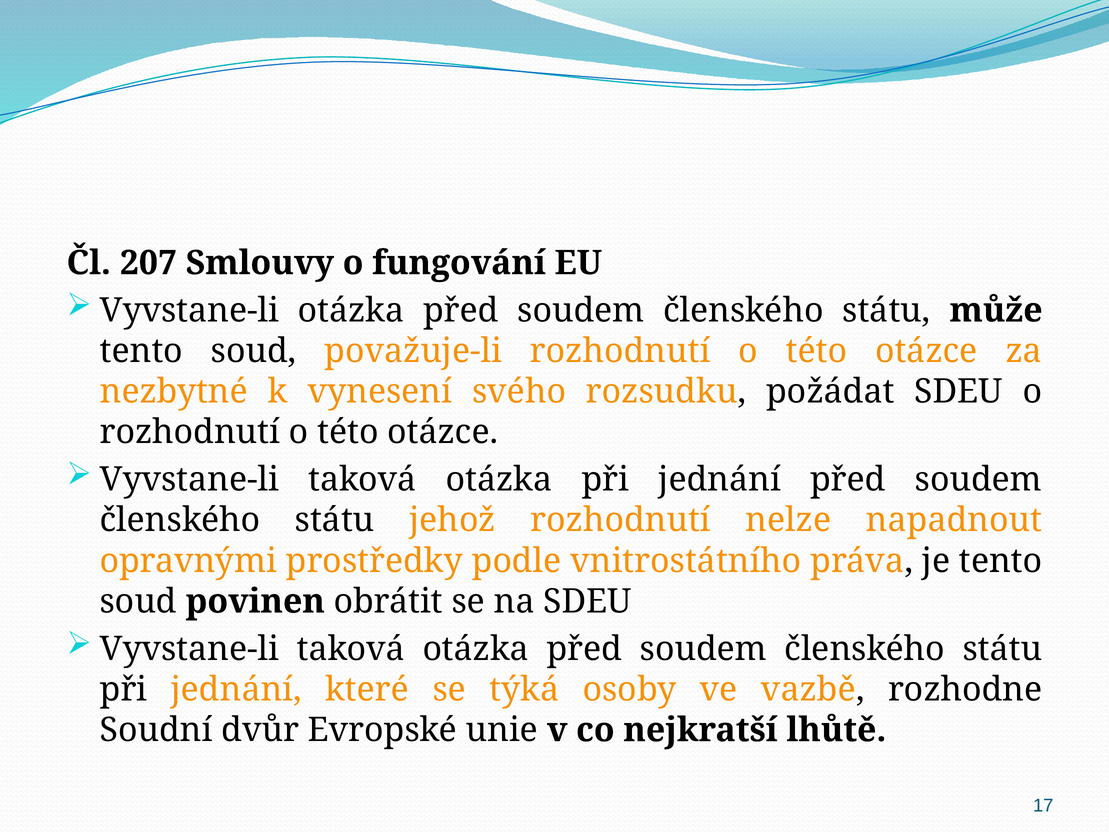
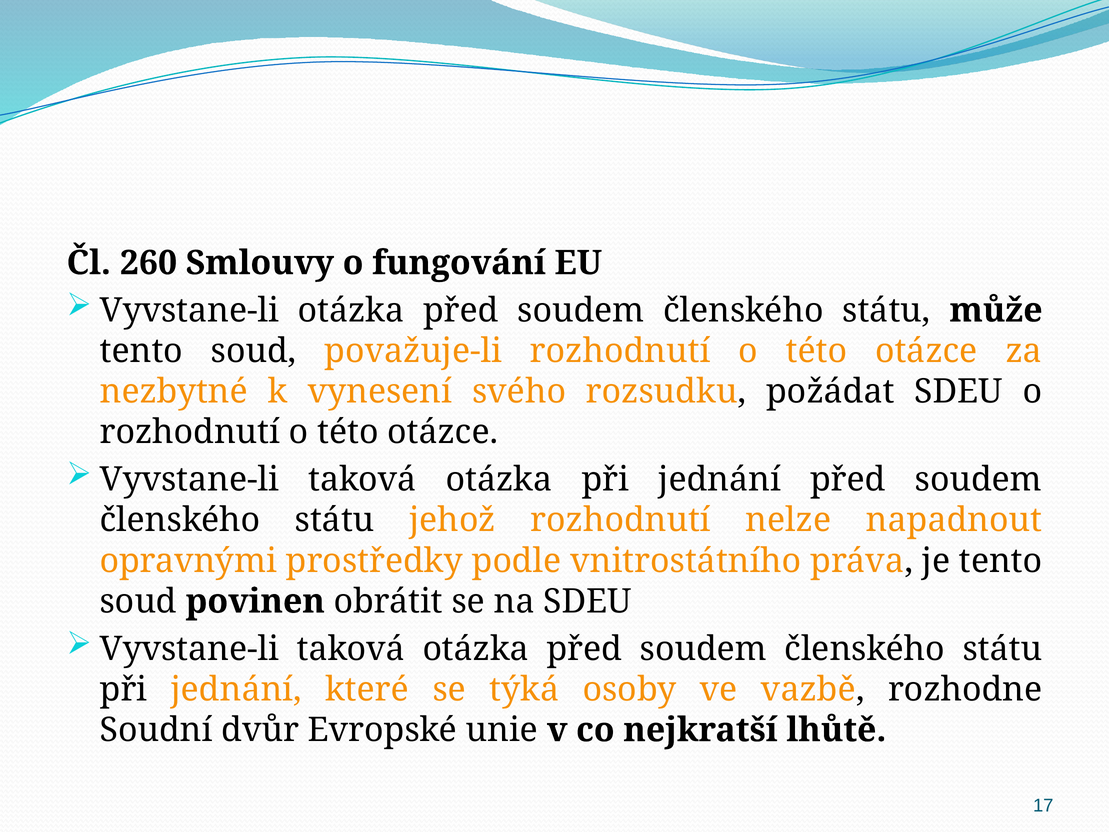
207: 207 -> 260 (148, 263)
